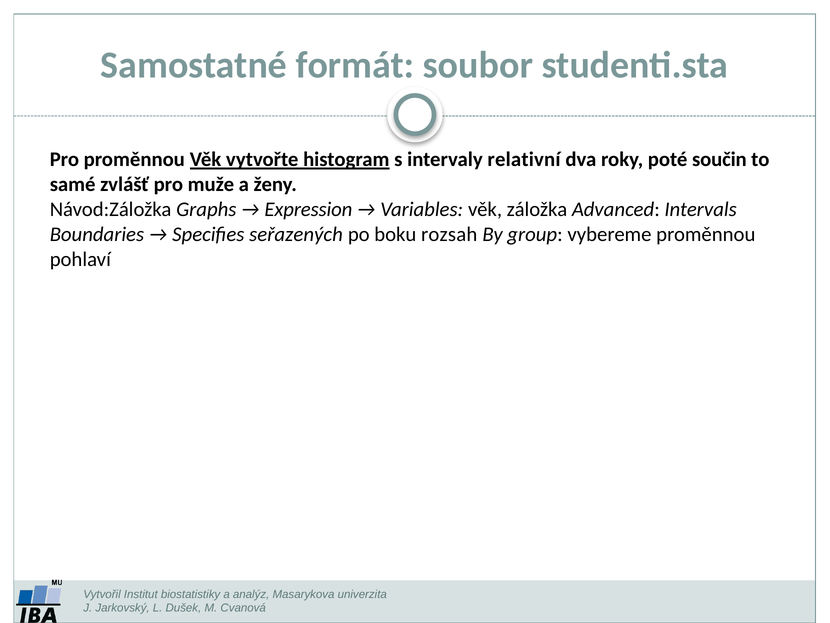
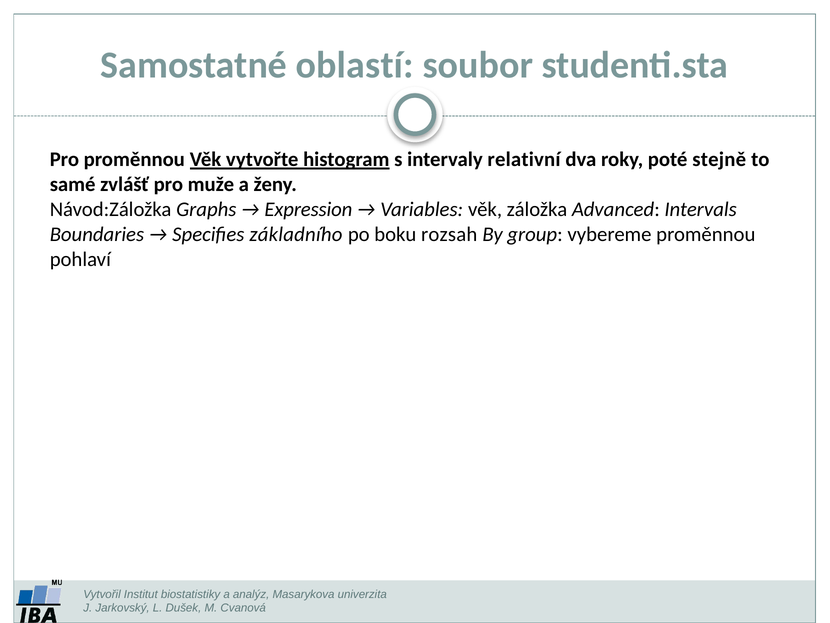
formát: formát -> oblastí (355, 65)
součin: součin -> stejně (719, 159)
seřazených: seřazených -> základního (296, 234)
